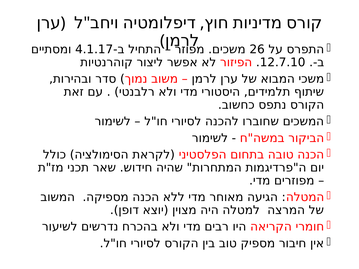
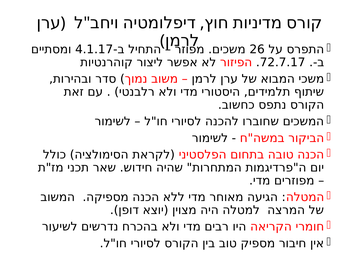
12.7.10: 12.7.10 -> 72.7.17 (283, 62)
